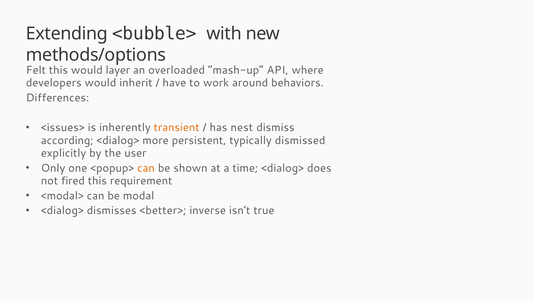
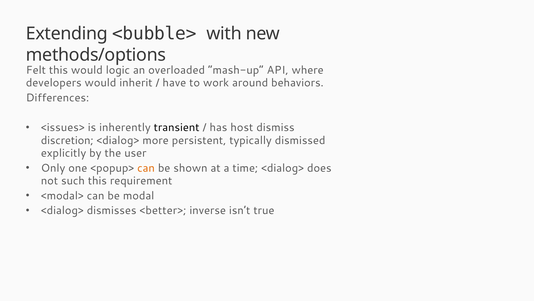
layer: layer -> logic (118, 70)
transient colour: orange -> black (177, 127)
nest: nest -> host (242, 127)
according: according -> discretion (67, 140)
fired: fired -> such (73, 180)
